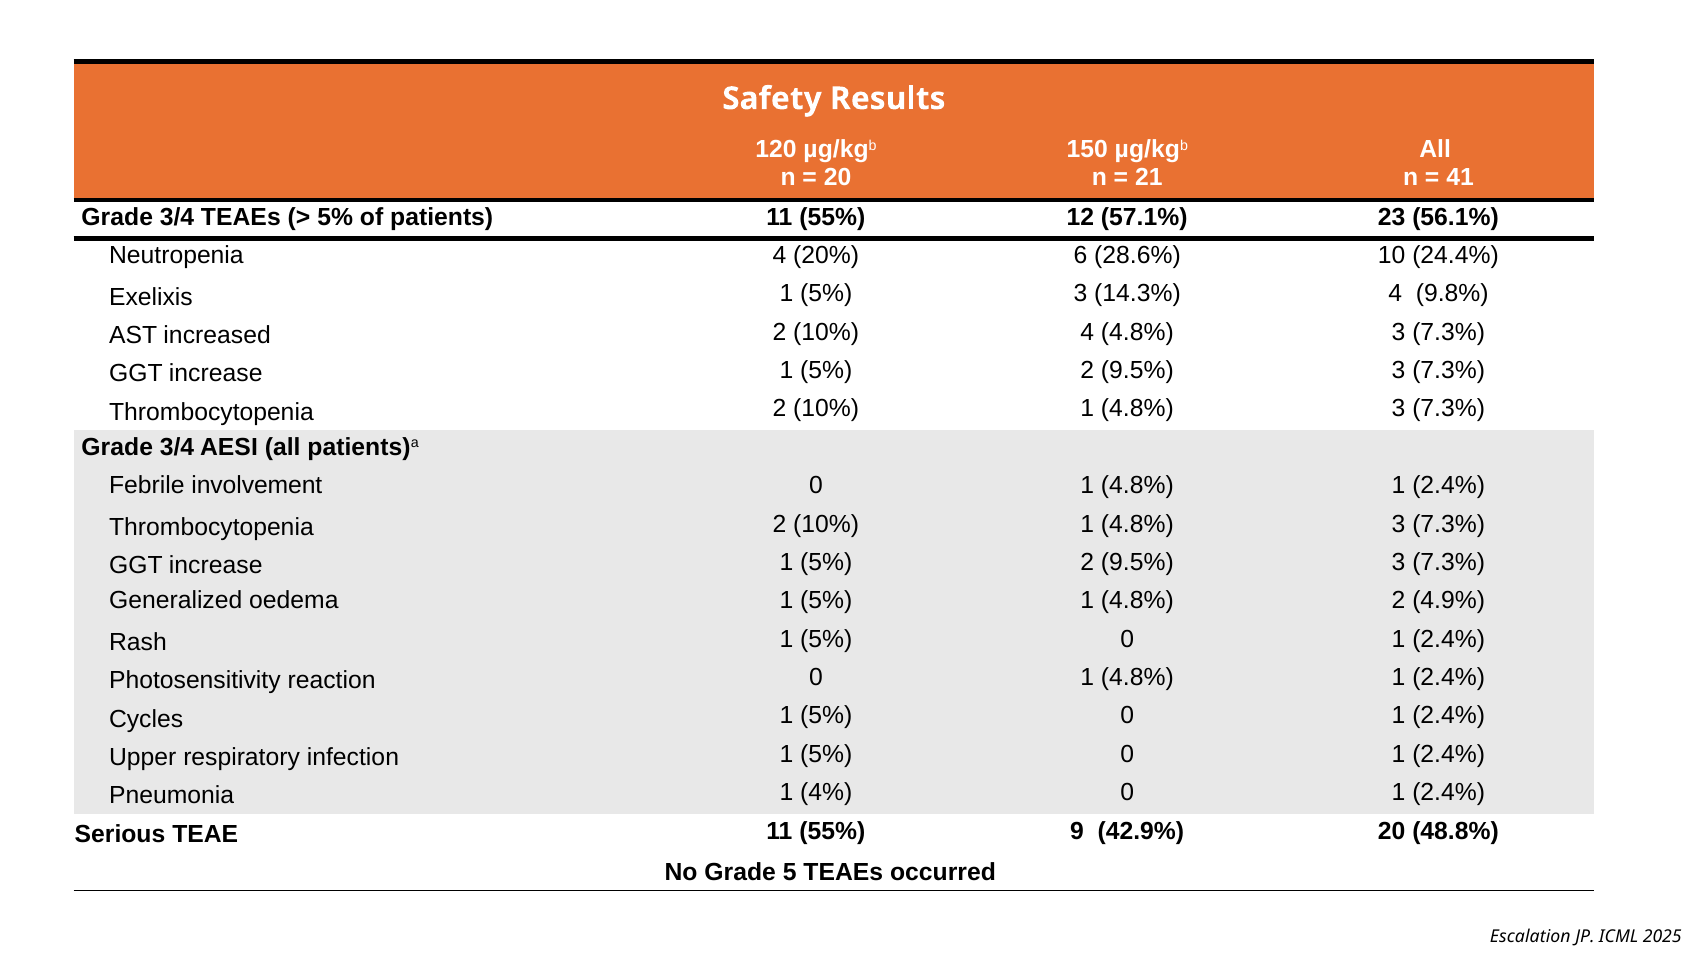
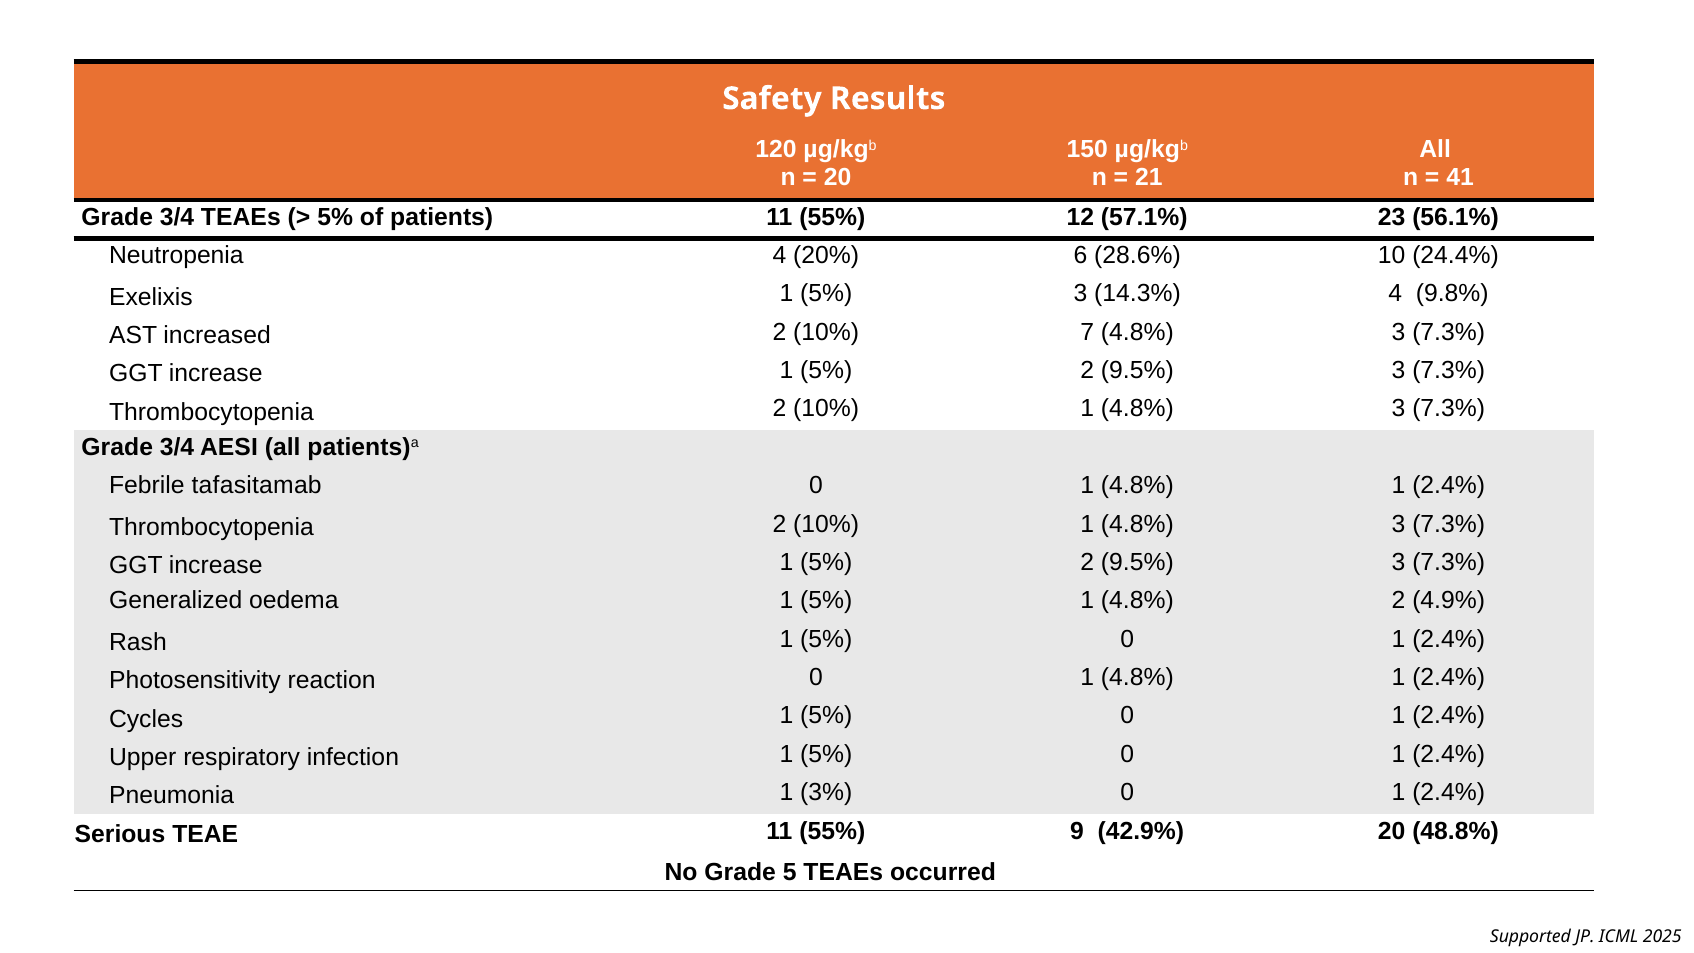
10% 4: 4 -> 7 (1087, 332)
involvement: involvement -> tafasitamab (257, 485)
4%: 4% -> 3% (826, 792)
Escalation: Escalation -> Supported (1530, 937)
